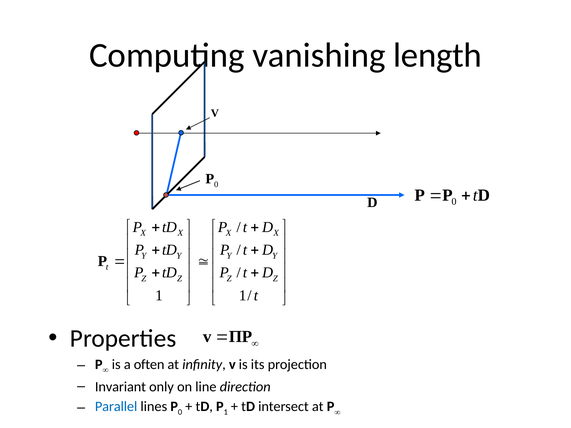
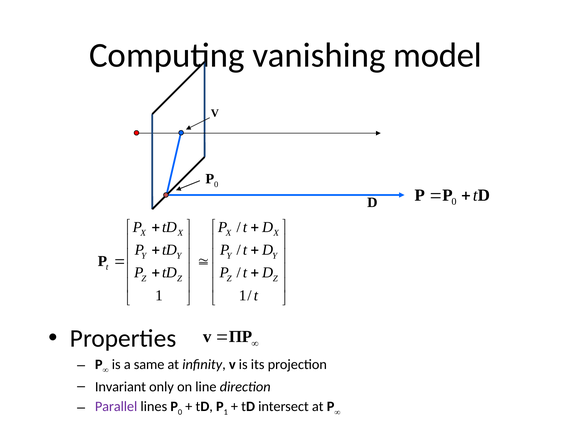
length: length -> model (438, 55)
often: often -> same (149, 365)
Parallel colour: blue -> purple (116, 407)
